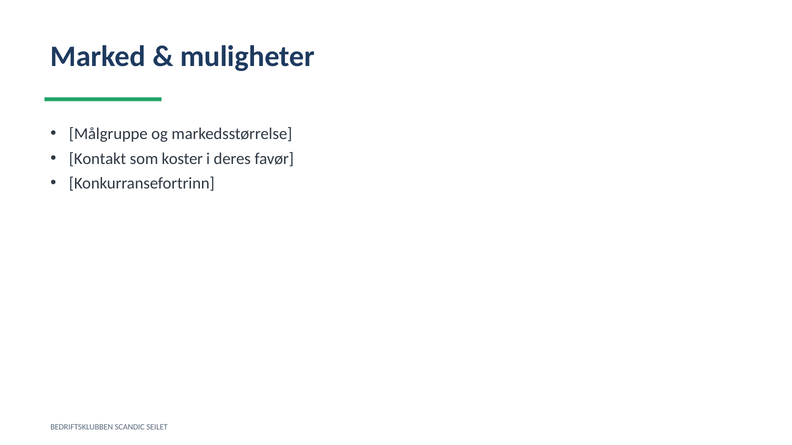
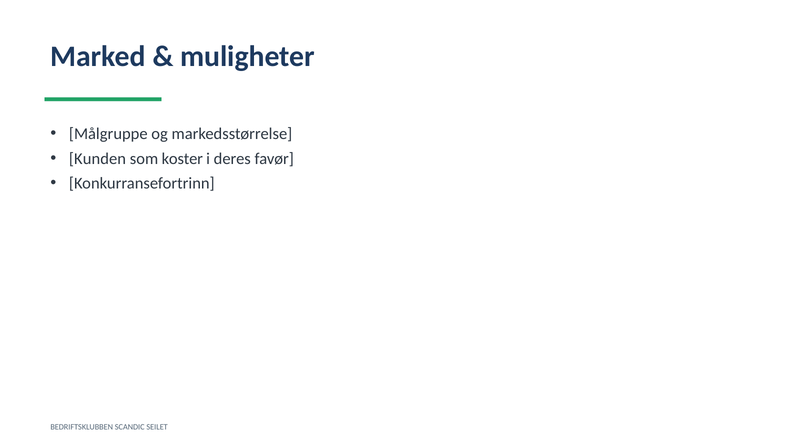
Kontakt: Kontakt -> Kunden (97, 159)
